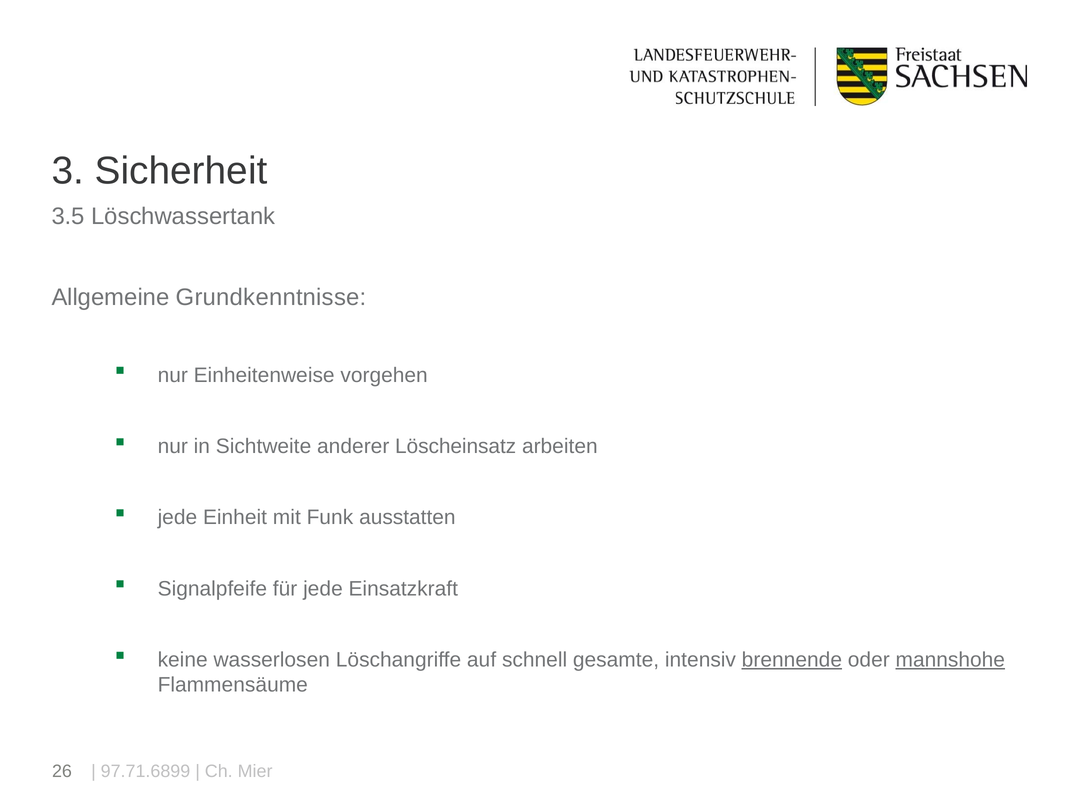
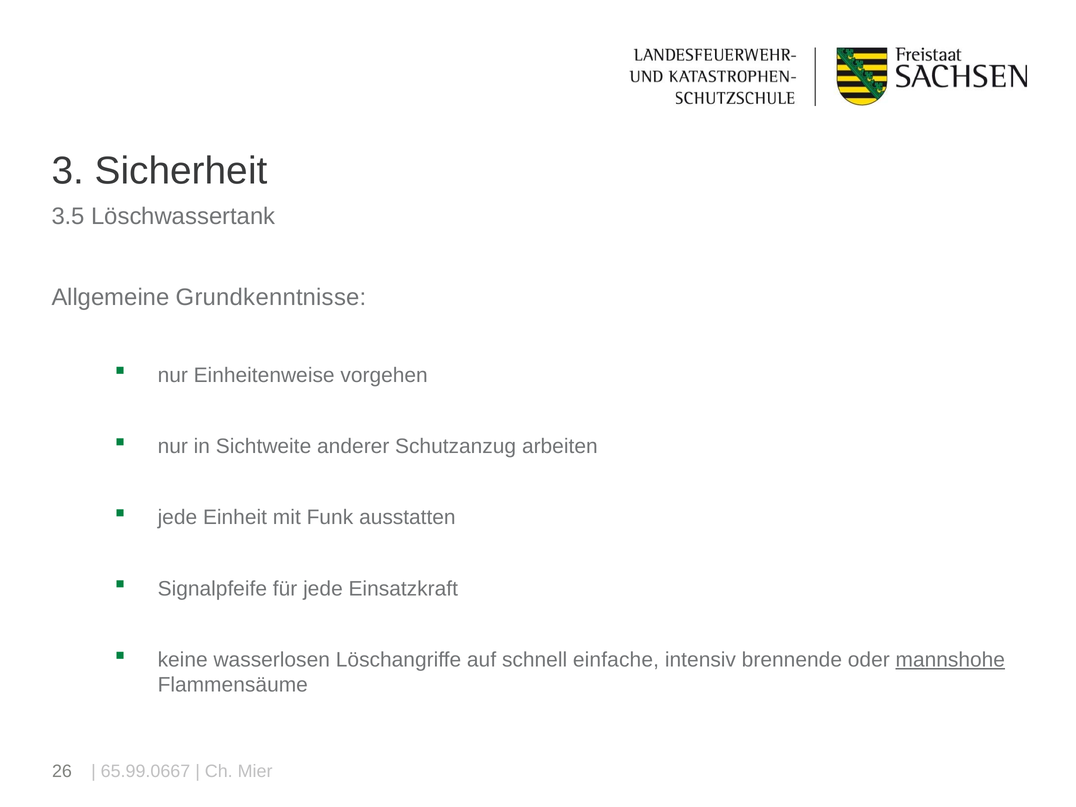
Löscheinsatz: Löscheinsatz -> Schutzanzug (456, 446)
gesamte: gesamte -> einfache (616, 660)
brennende underline: present -> none (792, 660)
97.71.6899: 97.71.6899 -> 65.99.0667 (145, 771)
